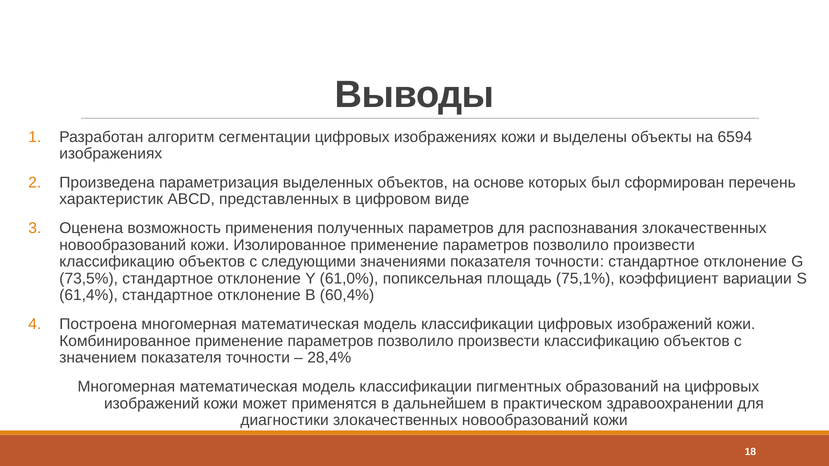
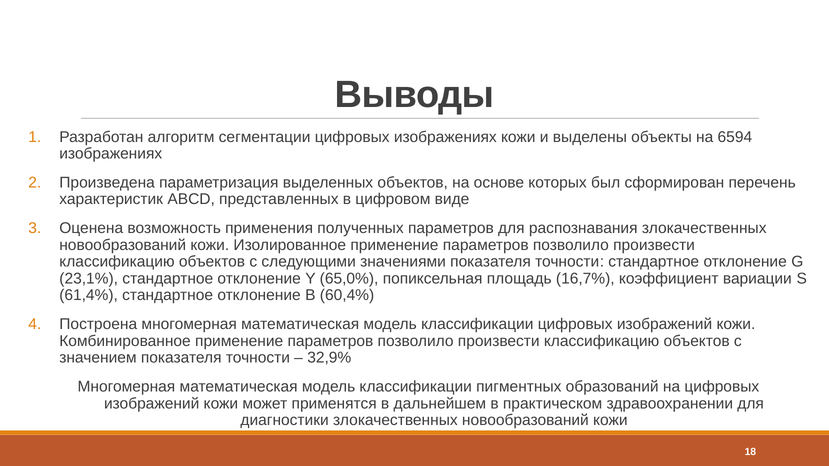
73,5%: 73,5% -> 23,1% (89, 279)
61,0%: 61,0% -> 65,0% (349, 279)
75,1%: 75,1% -> 16,7% (585, 279)
28,4%: 28,4% -> 32,9% (329, 358)
